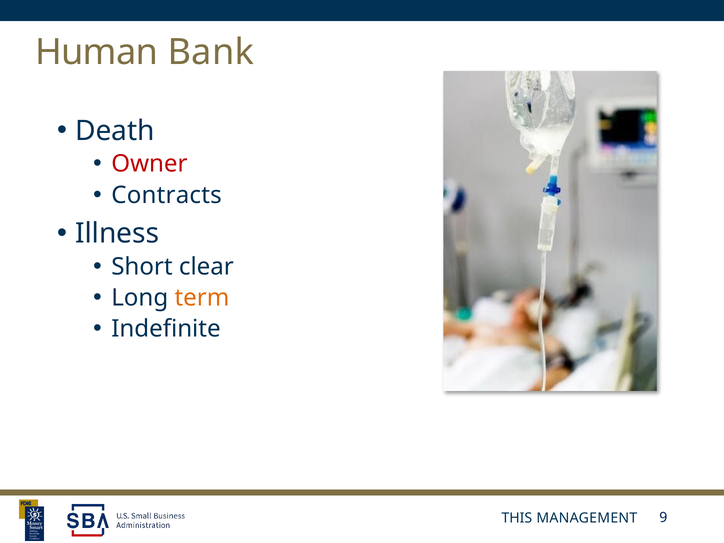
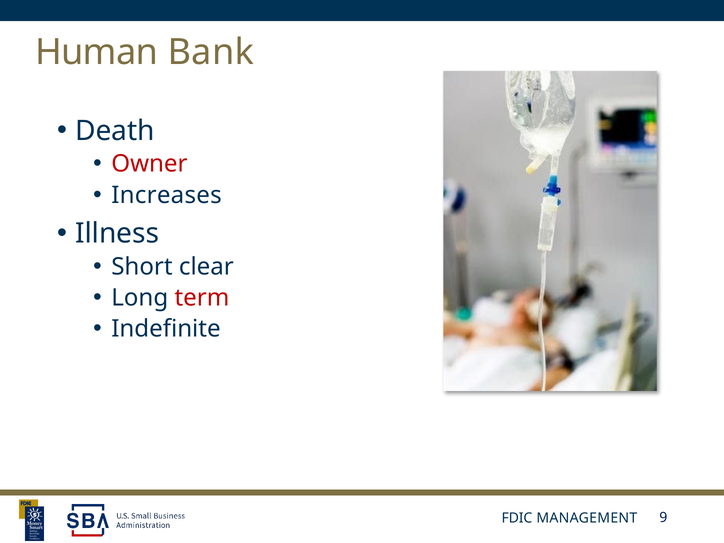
Contracts: Contracts -> Increases (167, 195)
term colour: orange -> red (202, 298)
THIS: THIS -> FDIC (517, 518)
